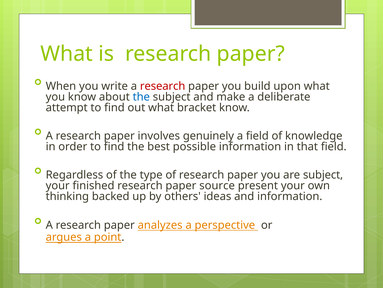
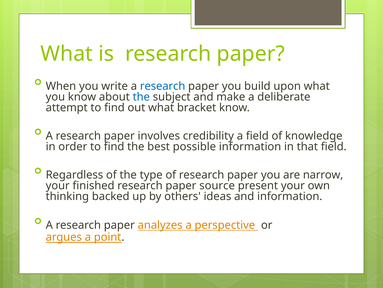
research colour: red -> blue (163, 86)
genuinely: genuinely -> credibility (208, 136)
are subject: subject -> narrow (323, 174)
